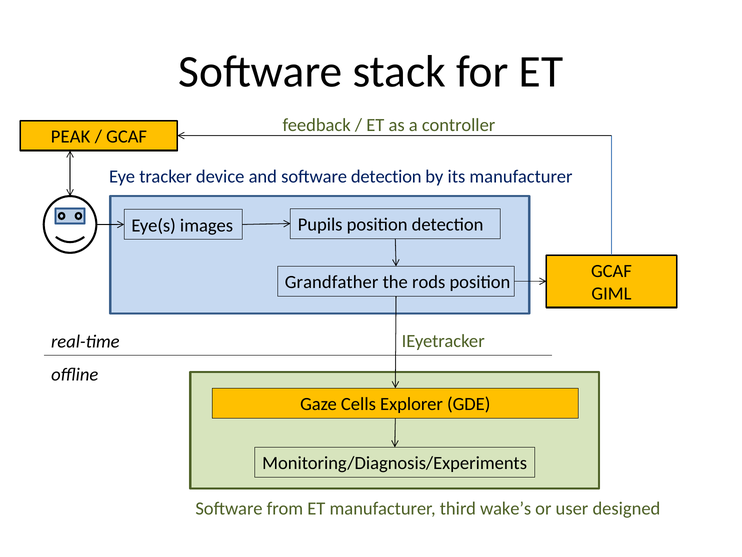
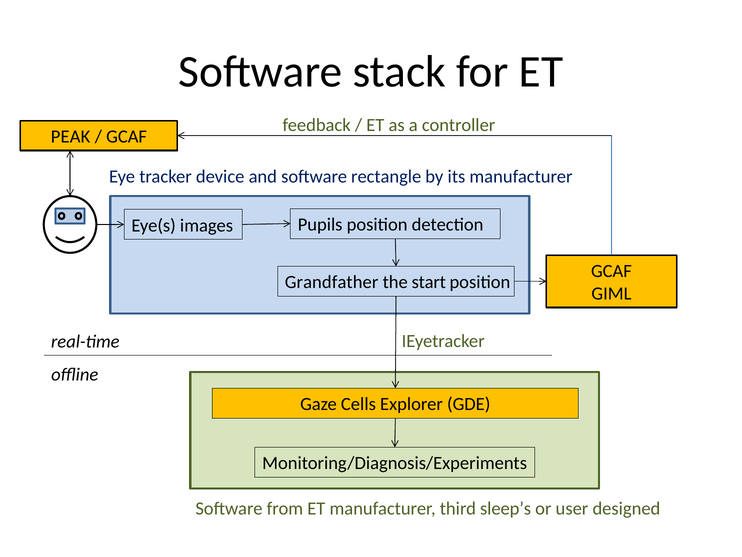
software detection: detection -> rectangle (386, 176)
rods: rods -> start (429, 282)
wake’s: wake’s -> sleep’s (506, 508)
